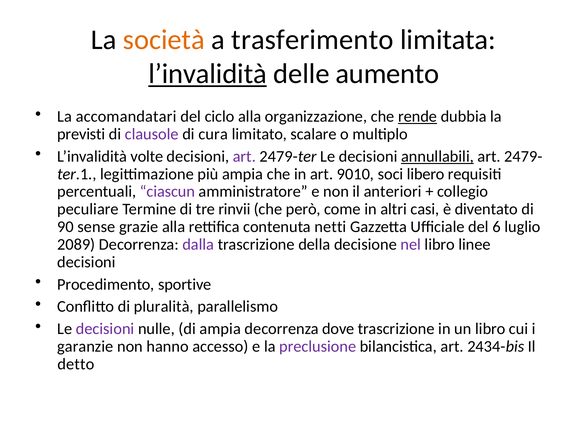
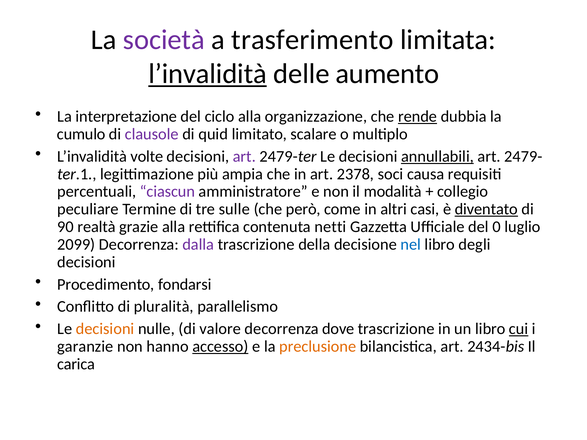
società colour: orange -> purple (164, 40)
accomandatari: accomandatari -> interpretazione (126, 117)
previsti: previsti -> cumulo (81, 134)
cura: cura -> quid (213, 134)
9010: 9010 -> 2378 (355, 174)
libero: libero -> causa (426, 174)
anteriori: anteriori -> modalità (393, 192)
rinvii: rinvii -> sulle (234, 209)
diventato underline: none -> present (486, 209)
sense: sense -> realtà (97, 227)
6: 6 -> 0 (497, 227)
2089: 2089 -> 2099 (76, 245)
nel colour: purple -> blue (411, 245)
linee: linee -> degli (475, 245)
sportive: sportive -> fondarsi (185, 284)
decisioni colour: purple -> orange (105, 329)
di ampia: ampia -> valore (220, 329)
cui underline: none -> present (519, 329)
accesso underline: none -> present (220, 347)
preclusione colour: purple -> orange (318, 347)
detto: detto -> carica (76, 364)
